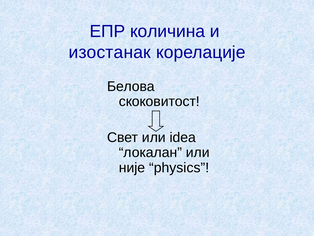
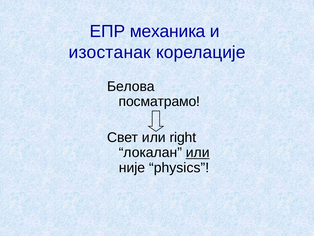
количина: количина -> механика (168, 31)
скоковитост: скоковитост -> посматрамо (159, 101)
idea: idea -> right (183, 137)
или underline: none -> present (198, 152)
